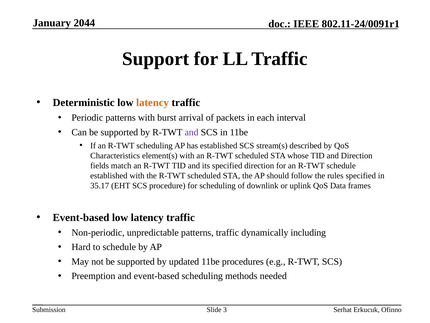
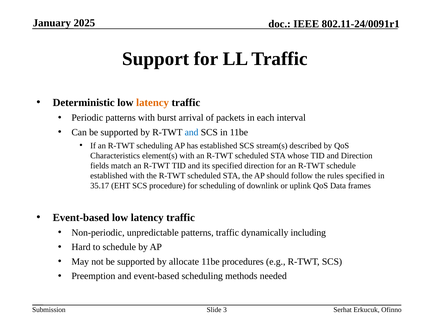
2044: 2044 -> 2025 (84, 23)
and colour: purple -> blue (192, 132)
updated: updated -> allocate (184, 261)
